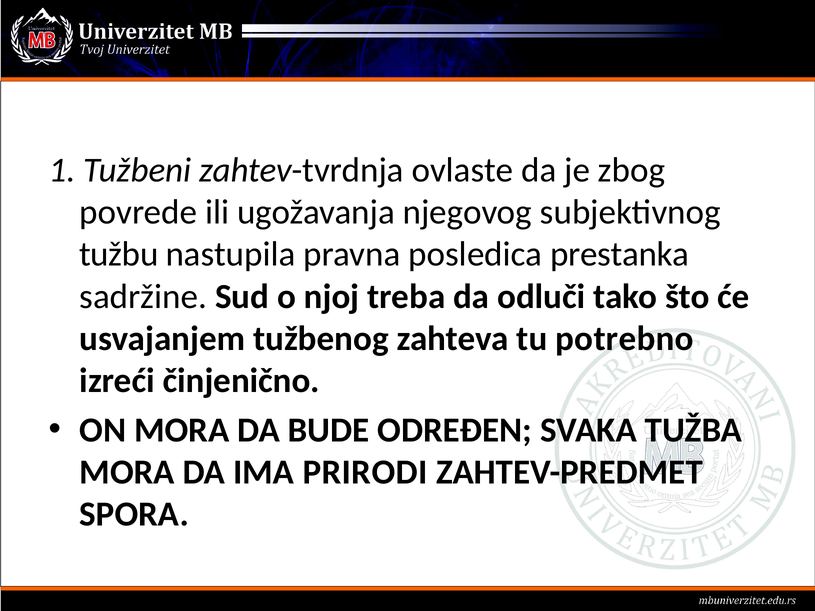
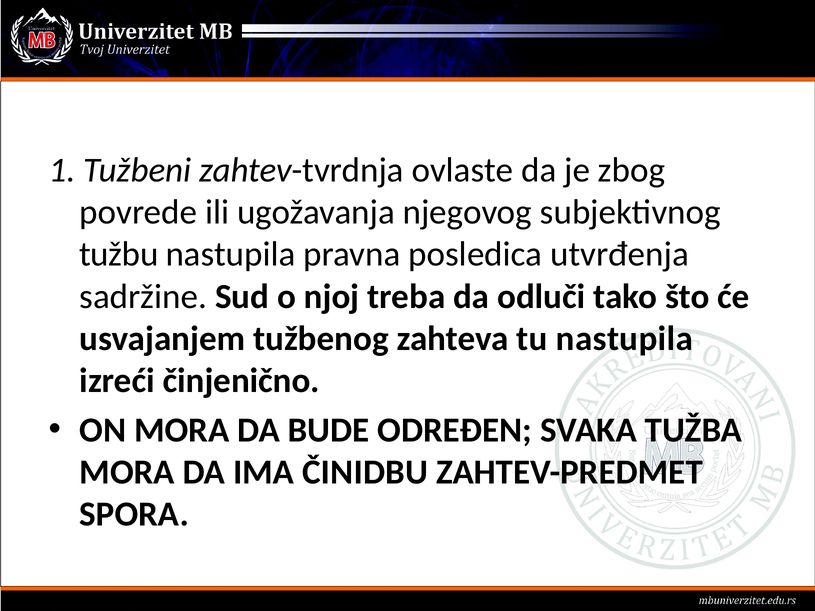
prestanka: prestanka -> utvrđenja (619, 254)
tu potrebno: potrebno -> nastupila (624, 339)
PRIRODI: PRIRODI -> ČINIDBU (365, 472)
